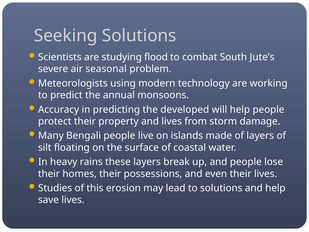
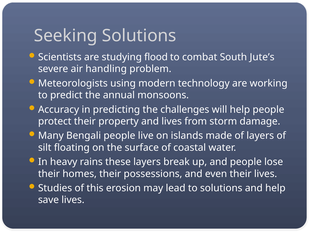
seasonal: seasonal -> handling (106, 69)
developed: developed -> challenges (185, 109)
